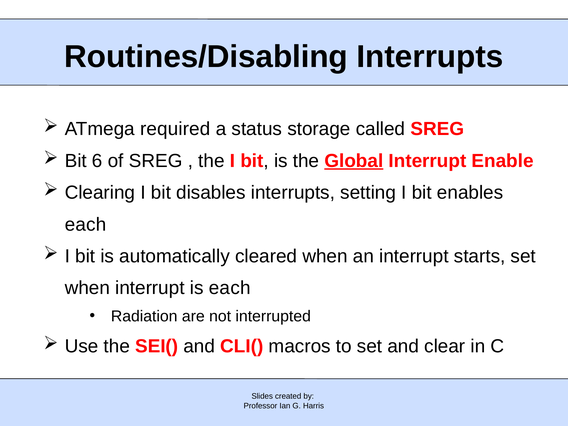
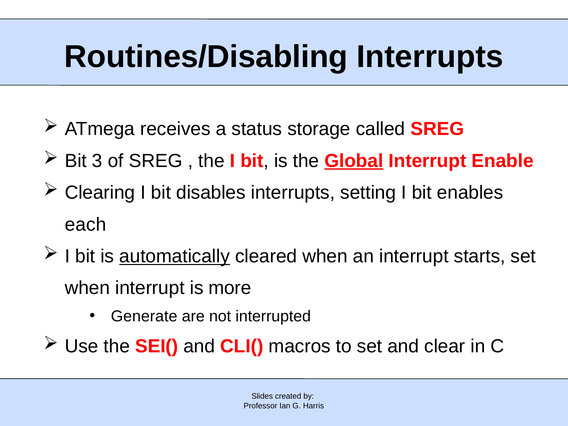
required: required -> receives (175, 129)
6: 6 -> 3 (97, 161)
automatically underline: none -> present (175, 256)
is each: each -> more (230, 288)
Radiation: Radiation -> Generate (144, 316)
